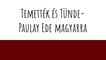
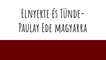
Temették: Temették -> Elnyerte (35, 14)
